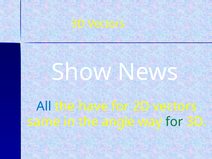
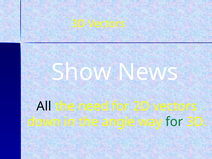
All colour: blue -> black (44, 106)
have: have -> need (93, 106)
same: same -> down (44, 122)
